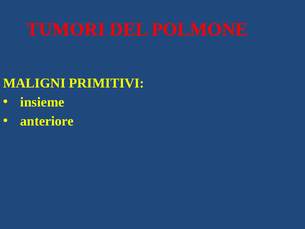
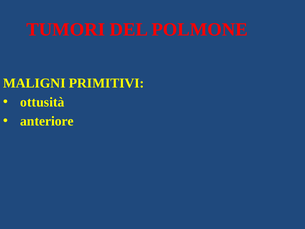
insieme: insieme -> ottusità (42, 102)
